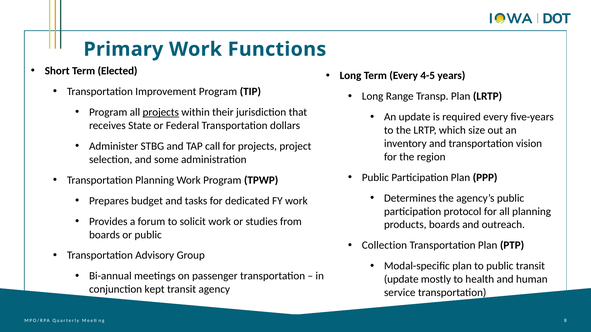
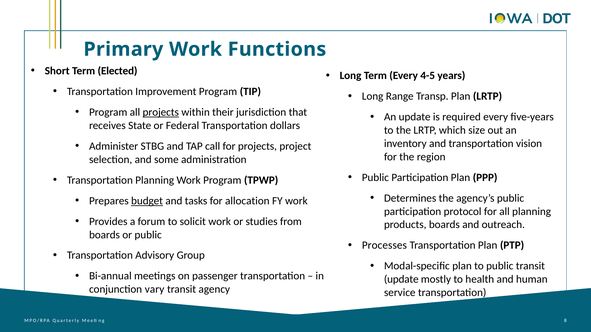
budget underline: none -> present (147, 201)
dedicated: dedicated -> allocation (247, 201)
Collection: Collection -> Processes (384, 246)
kept: kept -> vary (155, 290)
